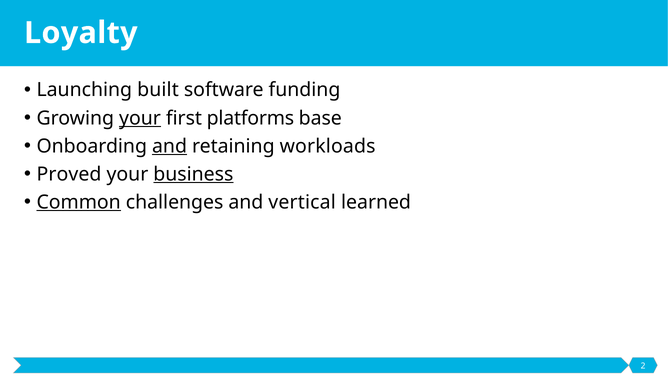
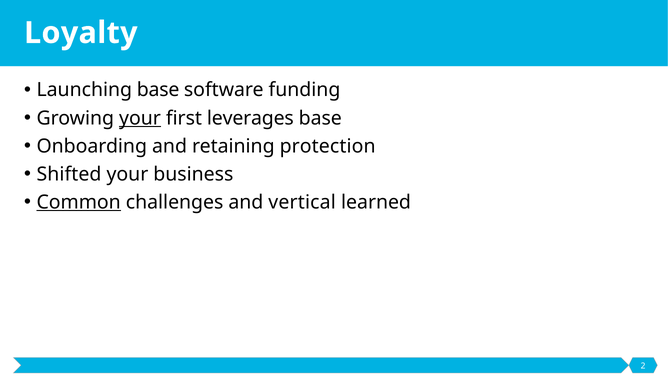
Launching built: built -> base (158, 90)
platforms: platforms -> leverages (250, 118)
and underline: present -> none (170, 146)
workloads: workloads -> protection (328, 146)
Proved: Proved -> Shifted (69, 174)
business underline: present -> none (193, 174)
